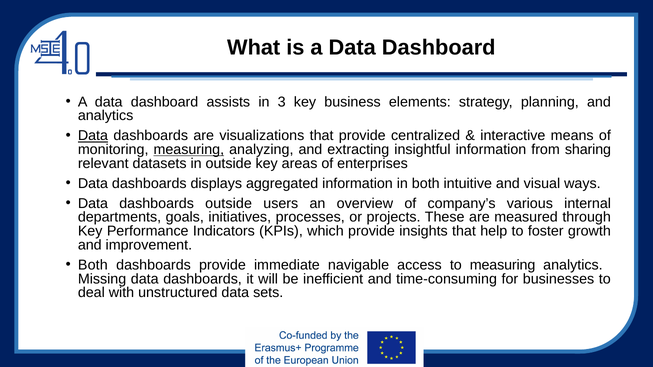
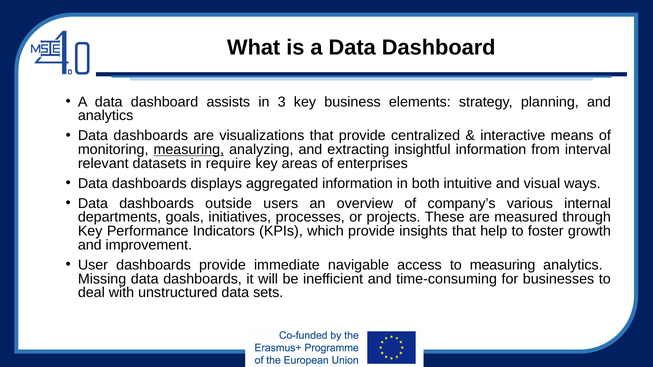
Data underline: present -> none (93, 136)
sharing: sharing -> interval (588, 150)
in outside: outside -> require (229, 164)
Both: Both -> User (93, 265)
